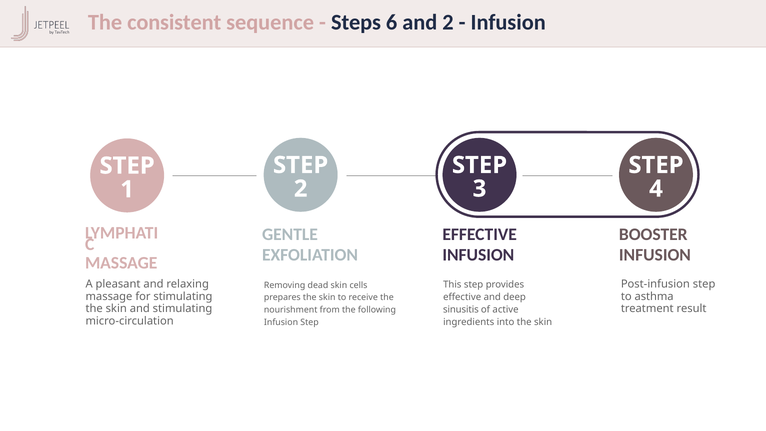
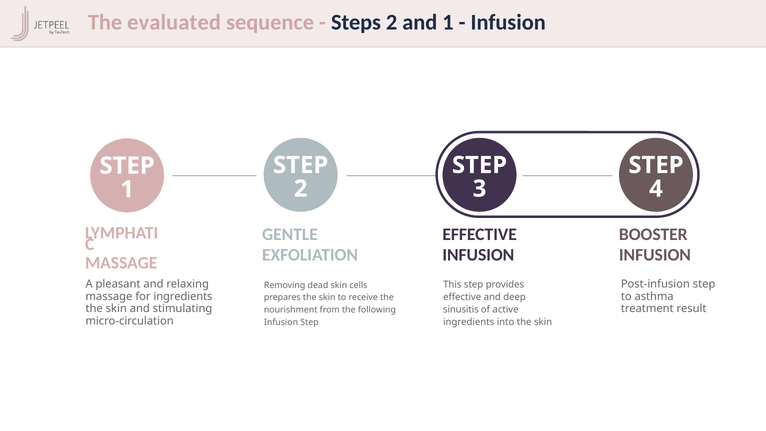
consistent: consistent -> evaluated (174, 23)
Steps 6: 6 -> 2 (392, 23)
and 2: 2 -> 1 (448, 23)
for stimulating: stimulating -> ingredients (183, 296)
